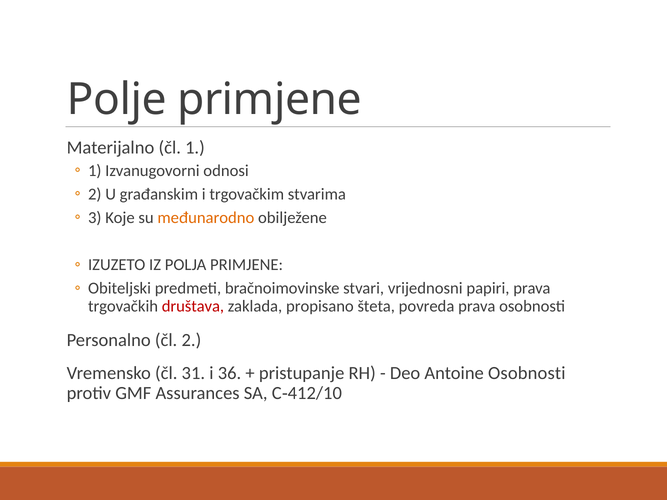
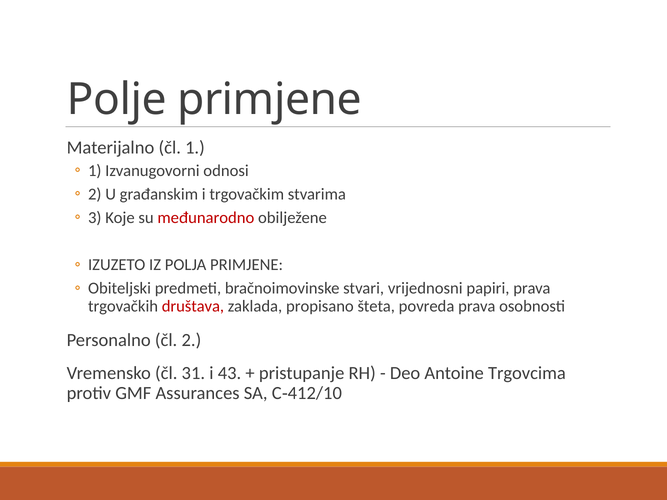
međunarodno colour: orange -> red (206, 218)
36: 36 -> 43 (230, 373)
Antoine Osobnosti: Osobnosti -> Trgovcima (527, 373)
